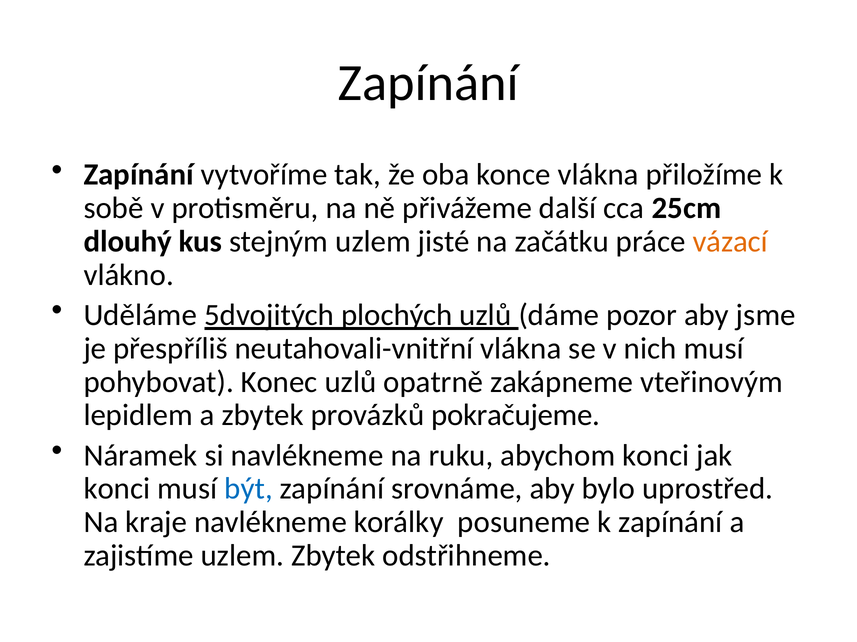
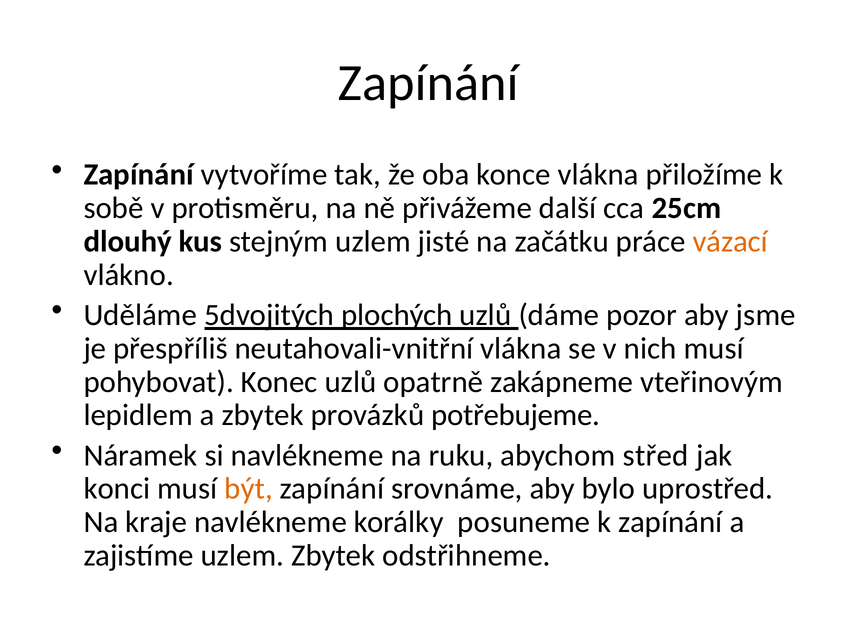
pokračujeme: pokračujeme -> potřebujeme (516, 416)
abychom konci: konci -> střed (656, 456)
být colour: blue -> orange (249, 489)
